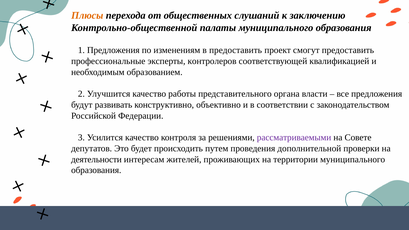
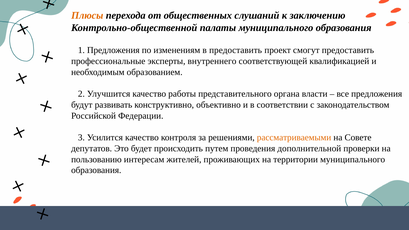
контролеров: контролеров -> внутреннего (212, 61)
рассматриваемыми colour: purple -> orange (294, 138)
деятельности: деятельности -> пользованию (96, 159)
